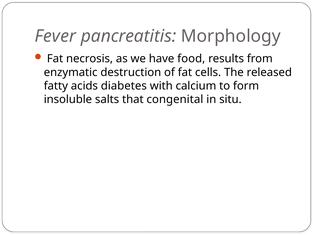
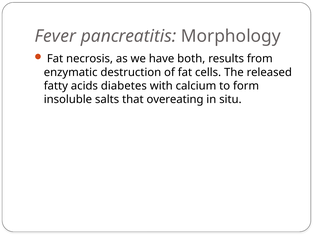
food: food -> both (191, 59)
congenital: congenital -> overeating (175, 99)
